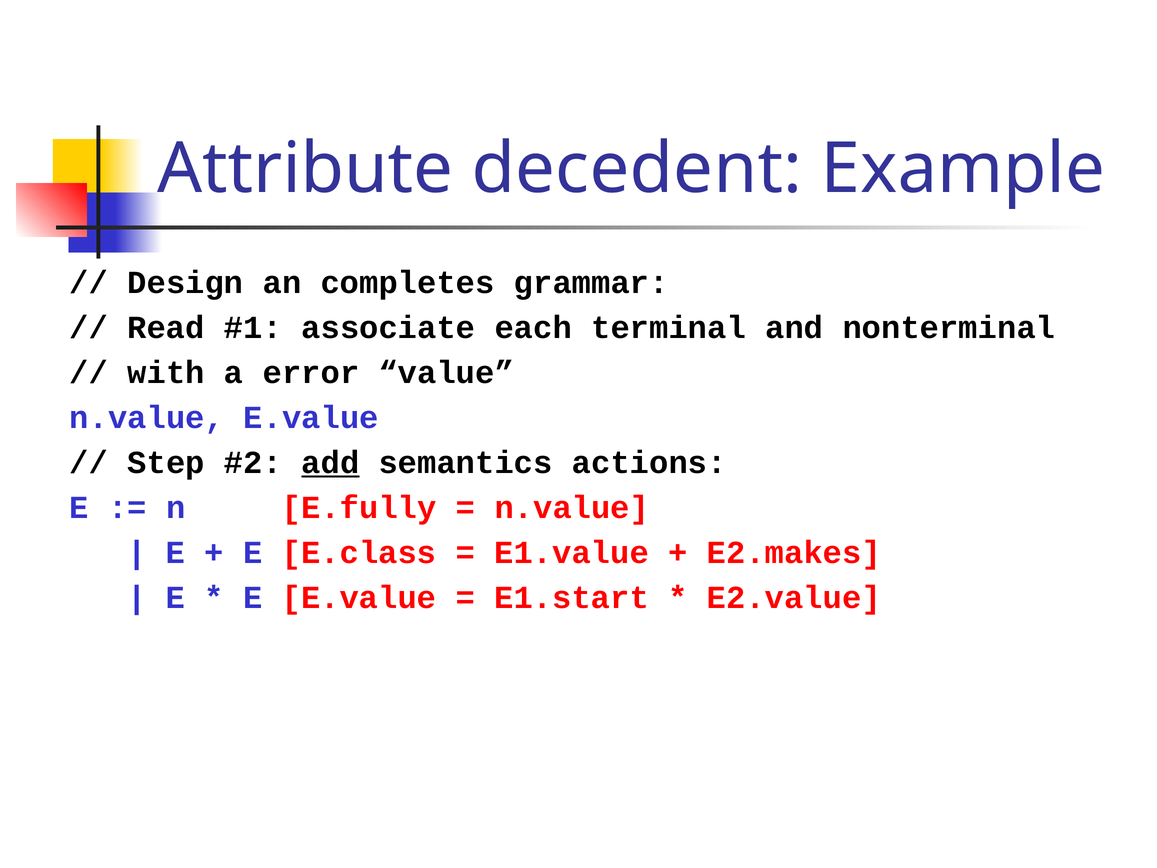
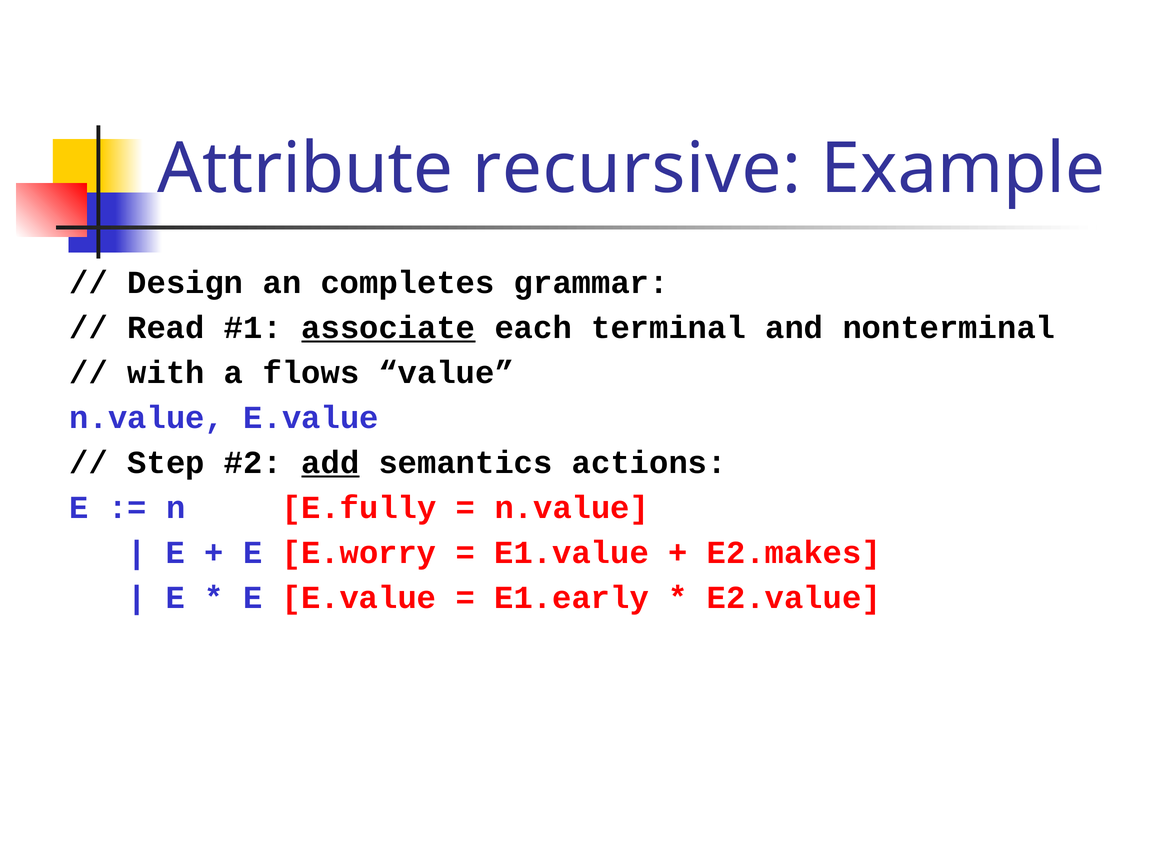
decedent: decedent -> recursive (637, 169)
associate underline: none -> present (388, 328)
error: error -> flows (311, 373)
E.class: E.class -> E.worry (359, 553)
E1.start: E1.start -> E1.early (572, 598)
